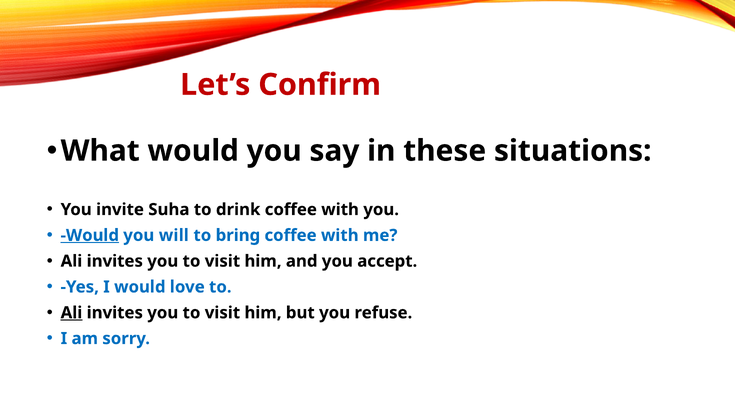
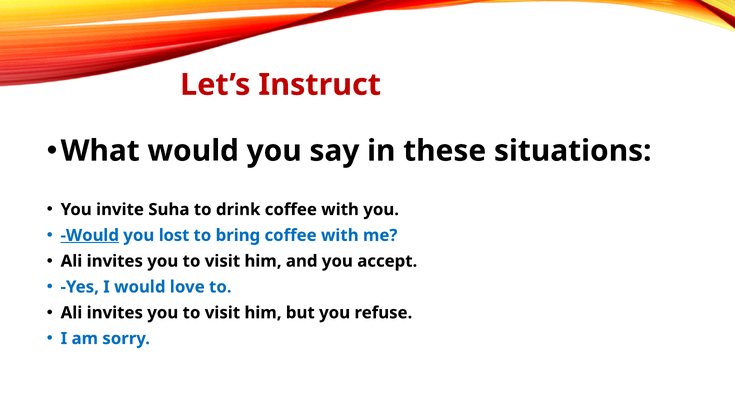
Confirm: Confirm -> Instruct (320, 85)
will: will -> lost (174, 236)
Ali underline: present -> none (71, 313)
